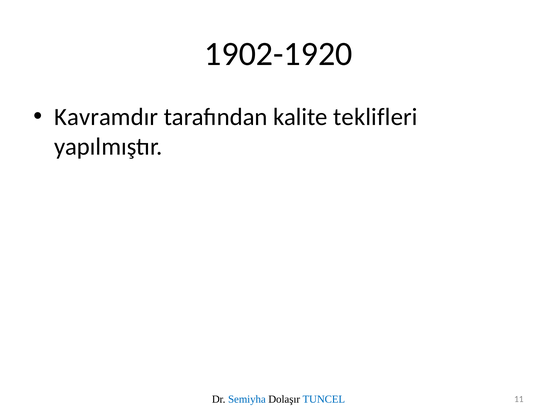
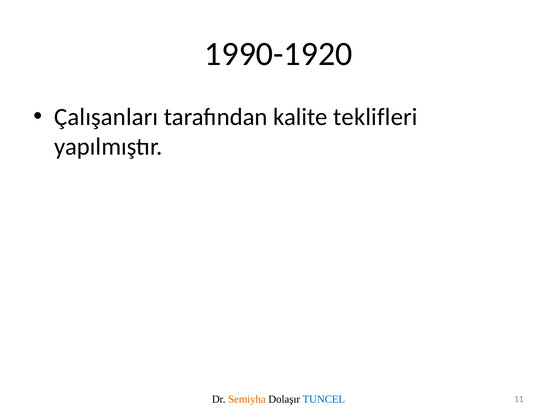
1902-1920: 1902-1920 -> 1990-1920 (278, 54)
Kavramdır: Kavramdır -> Çalışanları (106, 117)
Semiyha colour: blue -> orange (247, 399)
